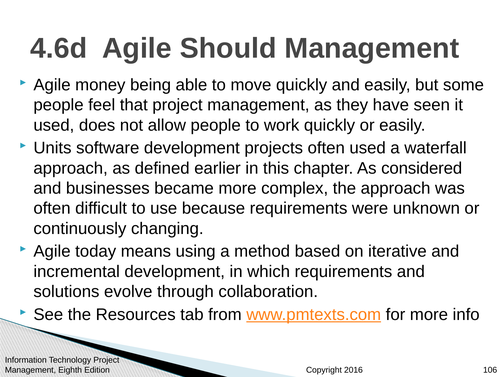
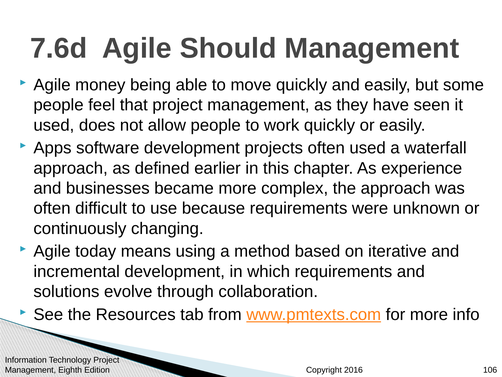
4.6d: 4.6d -> 7.6d (59, 48)
Units: Units -> Apps (52, 148)
considered: considered -> experience (422, 168)
